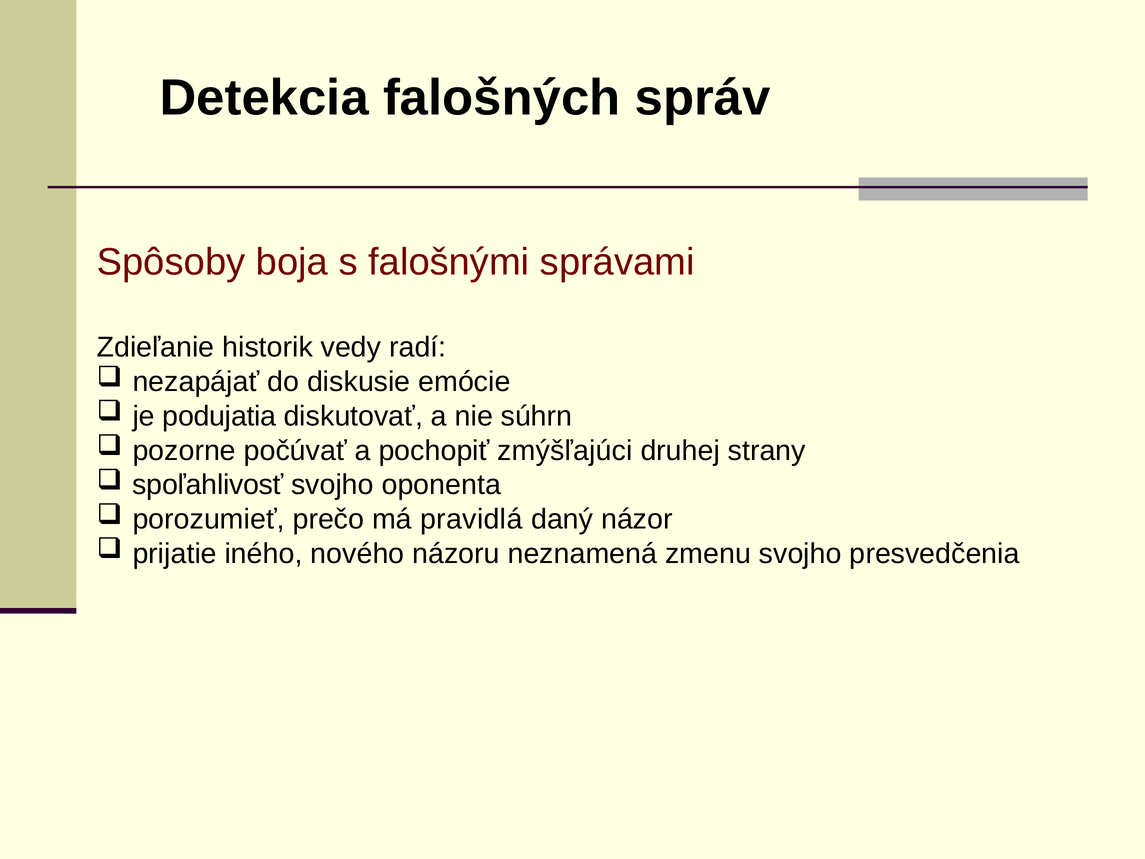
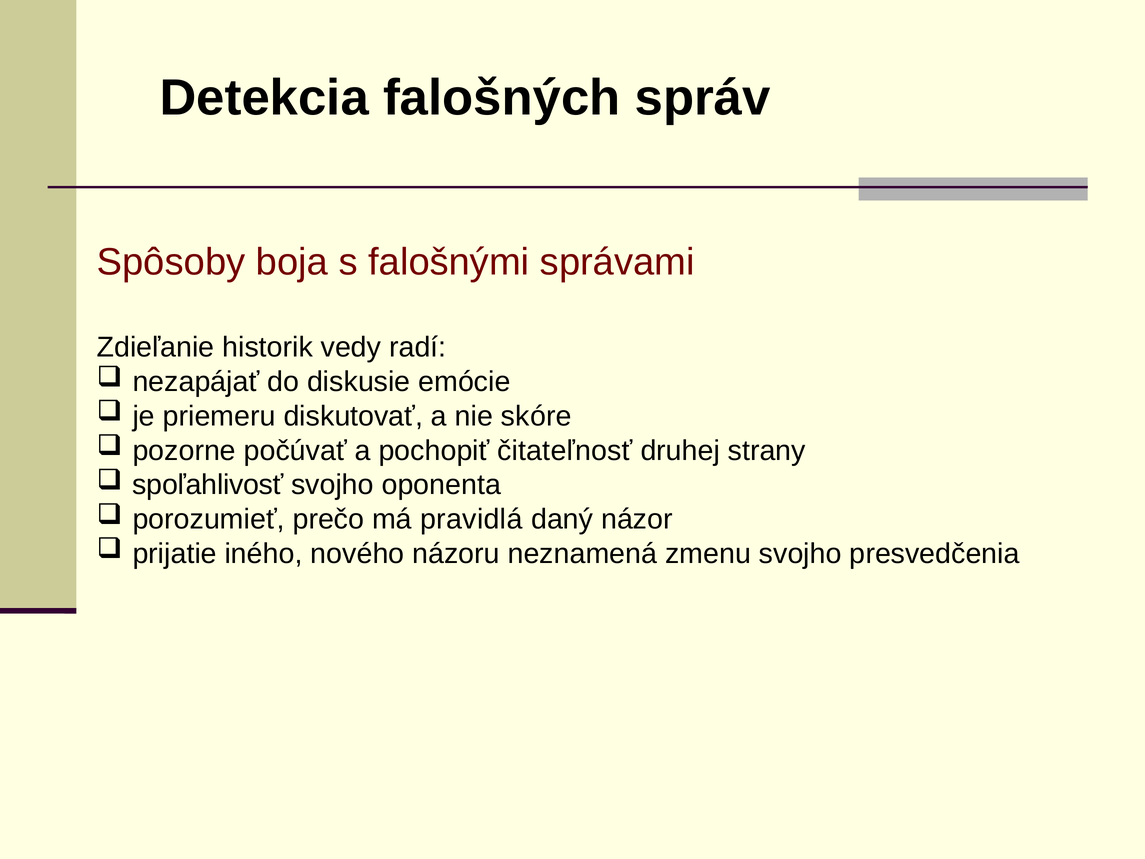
podujatia: podujatia -> priemeru (219, 416)
súhrn: súhrn -> skóre (536, 416)
zmýšľajúci: zmýšľajúci -> čitateľnosť (565, 450)
